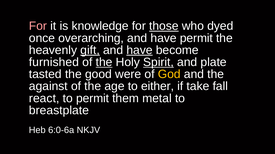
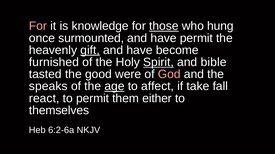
dyed: dyed -> hung (220, 26)
overarching: overarching -> surmounted (91, 38)
have underline: present -> none (140, 50)
the underline: present -> none (104, 62)
plate: plate -> bible (214, 62)
God colour: yellow -> pink (169, 75)
against: against -> speaks (48, 87)
age underline: none -> present (114, 87)
either: either -> affect (158, 87)
metal: metal -> either (157, 99)
breastplate: breastplate -> themselves (59, 111)
6:0-6a: 6:0-6a -> 6:2-6a (61, 131)
